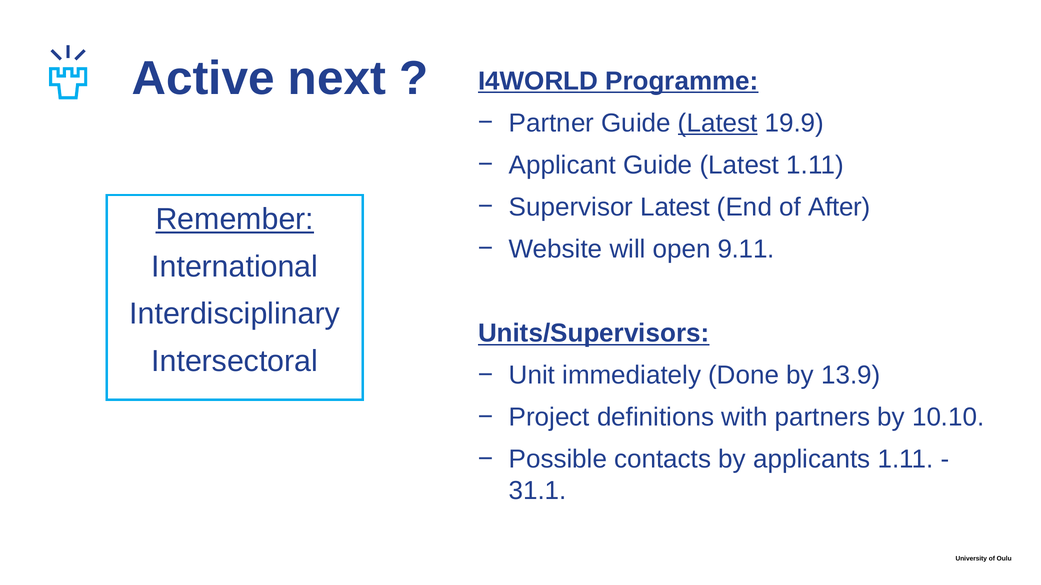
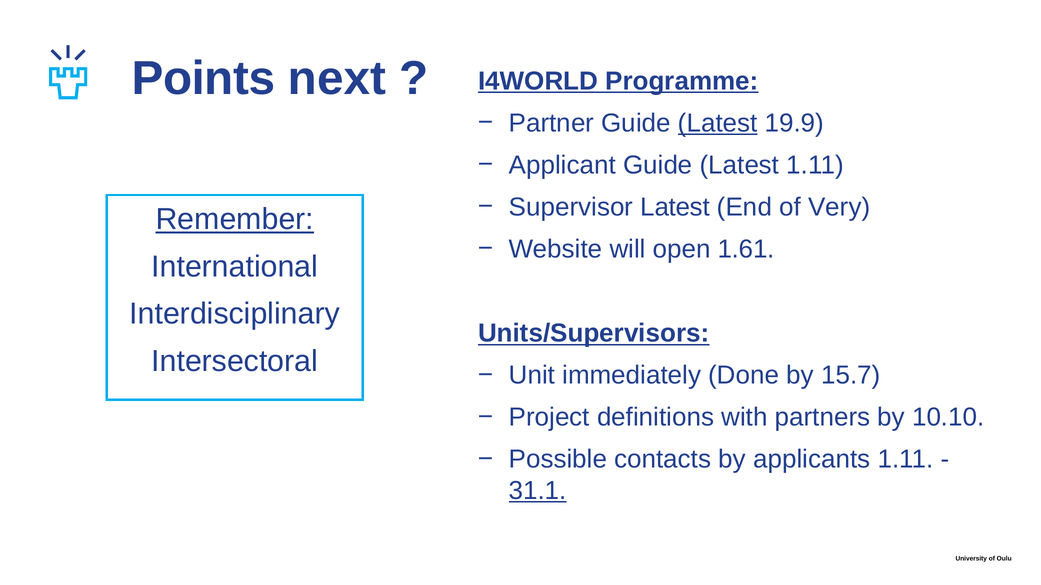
Active: Active -> Points (203, 79)
After: After -> Very (839, 207)
9.11: 9.11 -> 1.61 (746, 249)
13.9: 13.9 -> 15.7 (851, 376)
31.1 underline: none -> present (538, 491)
